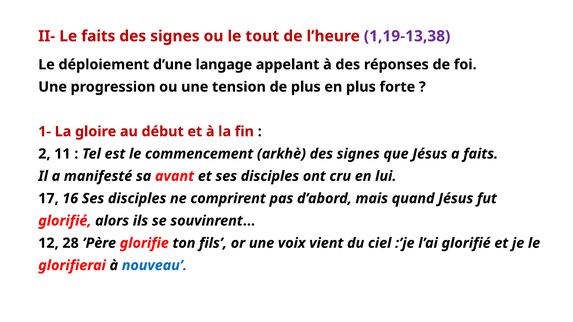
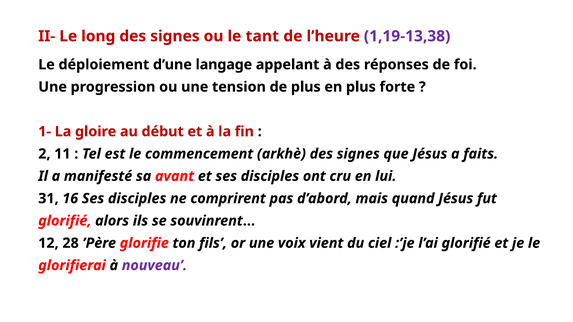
Le faits: faits -> long (98, 36)
tout: tout -> tant (262, 36)
17: 17 -> 31 (48, 199)
nouveau colour: blue -> purple (154, 266)
